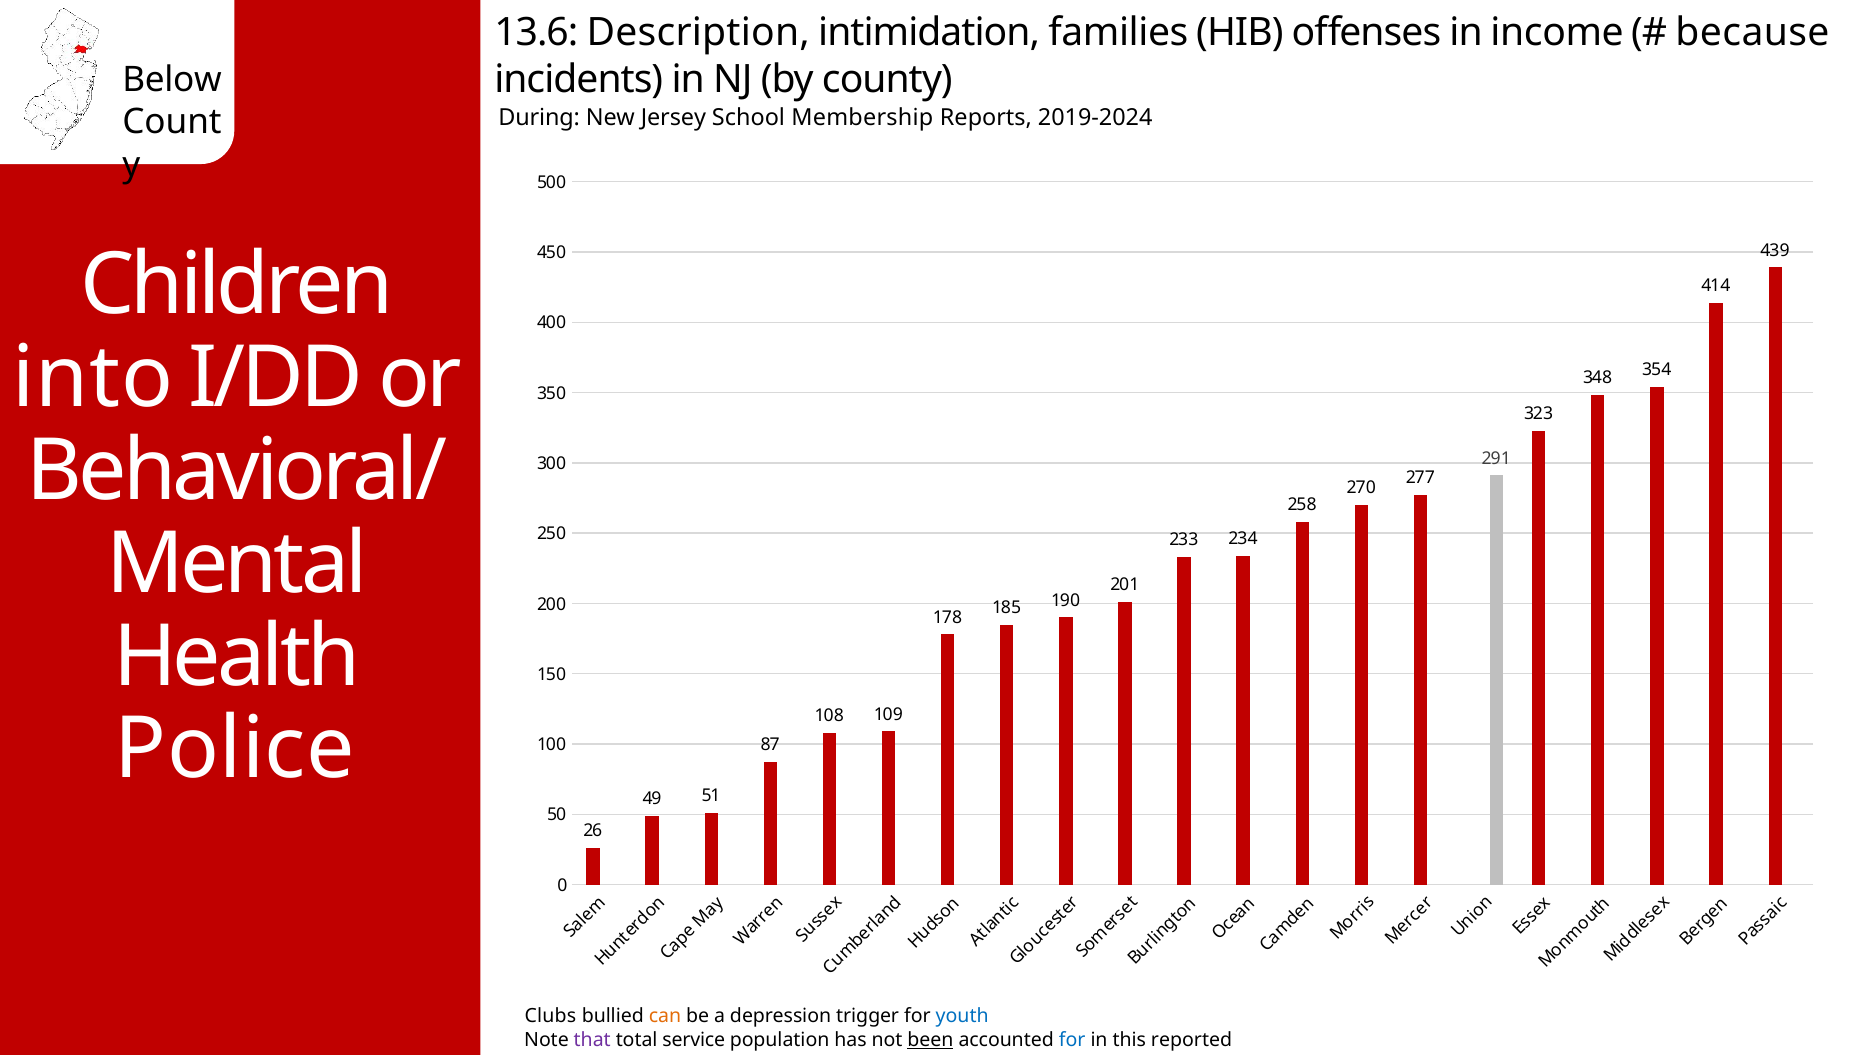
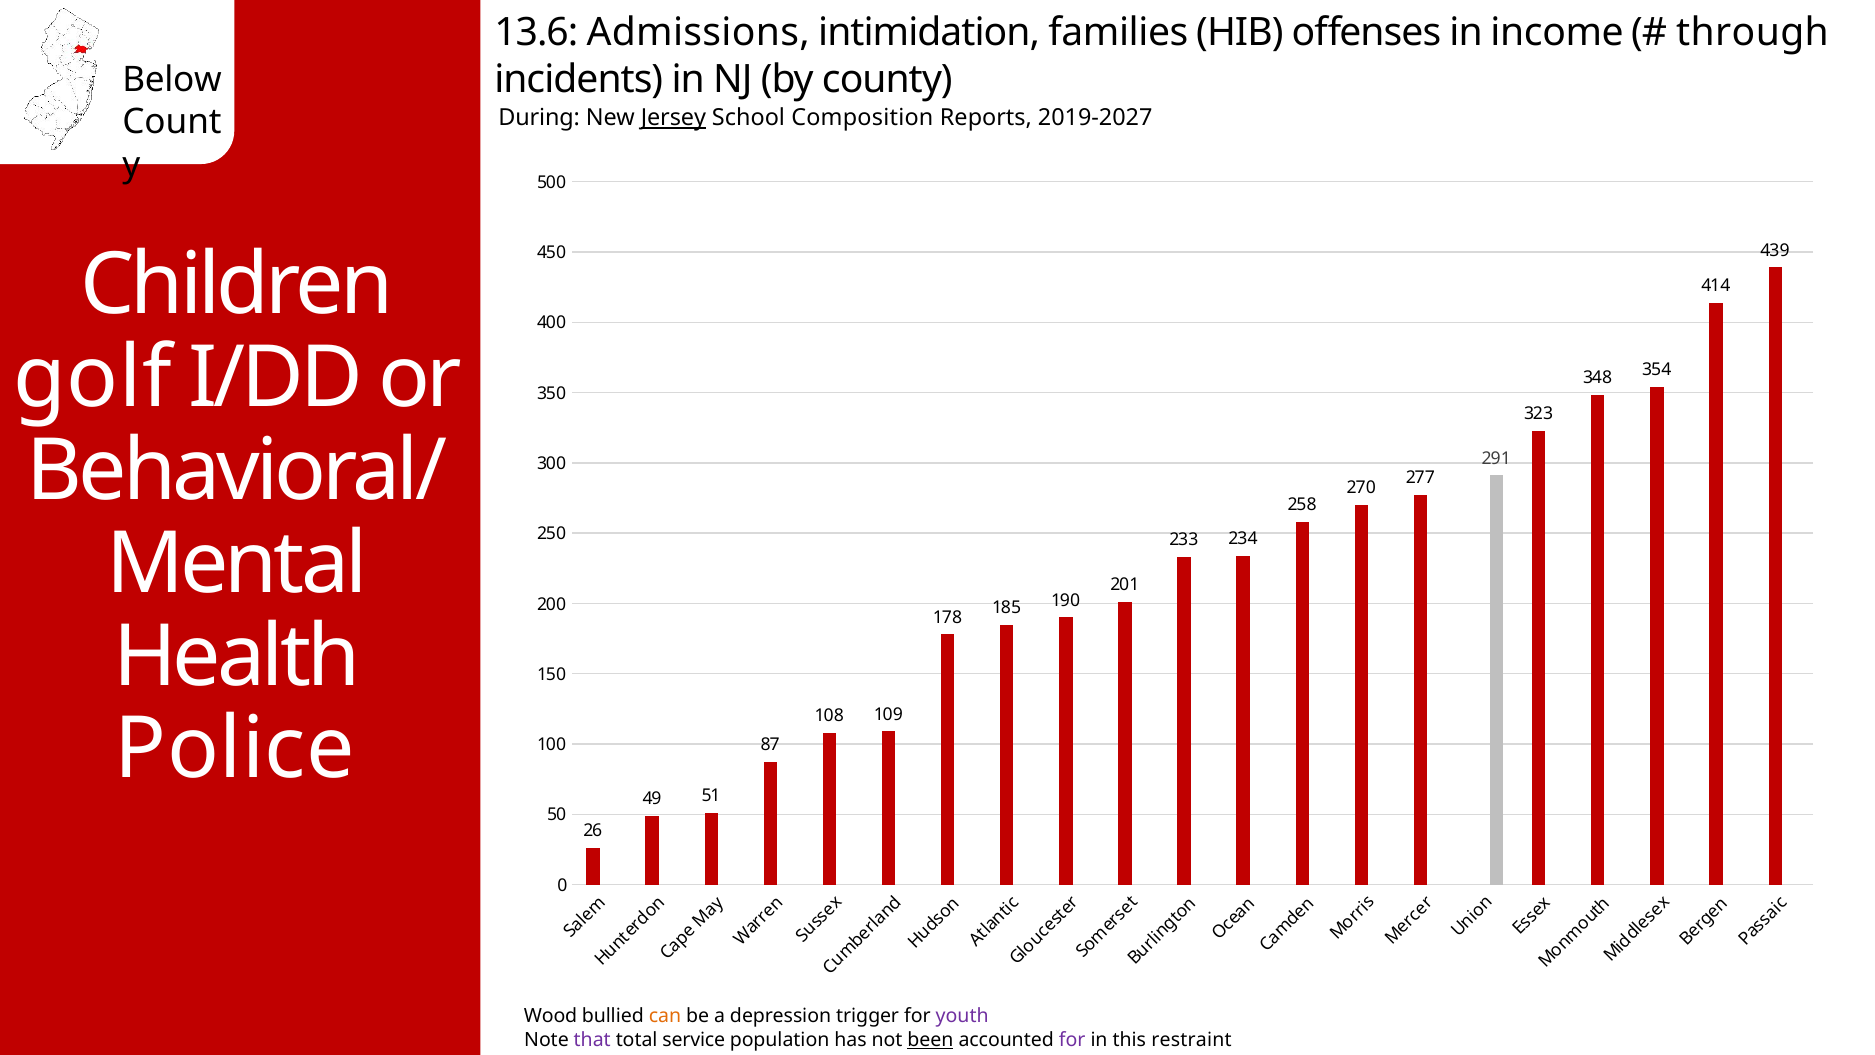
Description: Description -> Admissions (698, 33)
because: because -> through (1753, 33)
Jersey underline: none -> present (673, 118)
Membership: Membership -> Composition (862, 118)
2019-2024: 2019-2024 -> 2019-2027 (1095, 118)
into: into -> golf (93, 378)
Clubs: Clubs -> Wood (551, 1016)
youth colour: blue -> purple (962, 1016)
for colour: blue -> purple (1072, 1040)
reported: reported -> restraint (1191, 1040)
